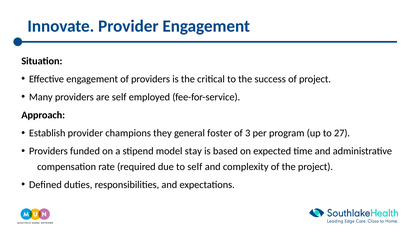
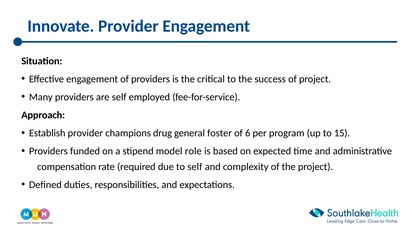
they: they -> drug (163, 133)
3: 3 -> 6 (248, 133)
27: 27 -> 15 (342, 133)
stay: stay -> role (193, 151)
